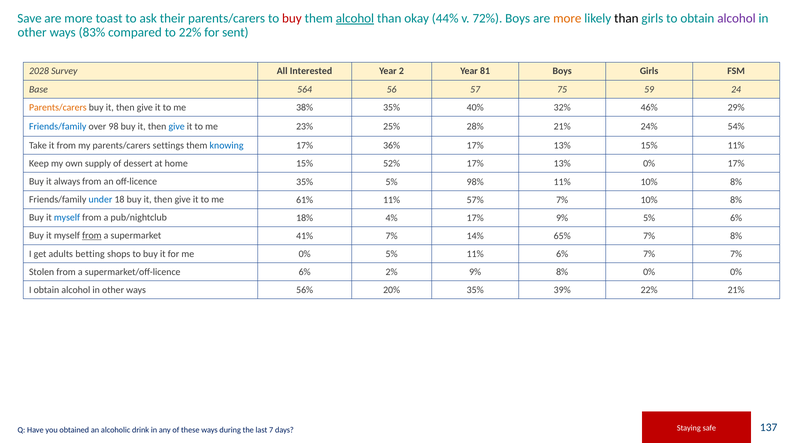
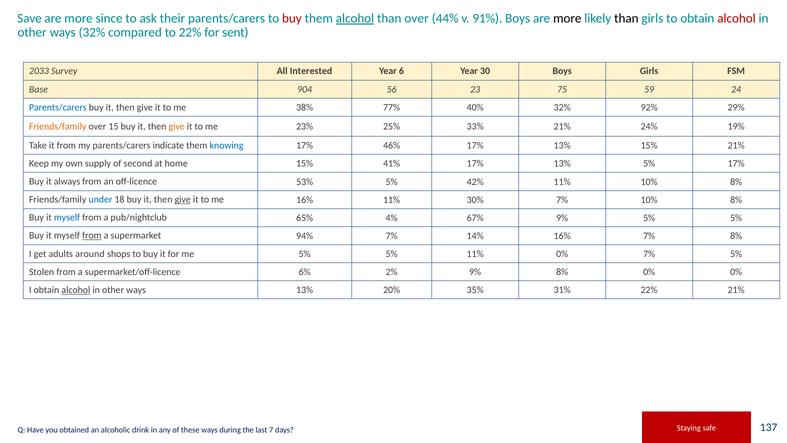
toast: toast -> since (109, 18)
than okay: okay -> over (417, 18)
72%: 72% -> 91% (487, 18)
more colour: orange -> black (567, 18)
alcohol colour: purple -> red (737, 18)
ways 83%: 83% -> 32% (92, 33)
2028: 2028 -> 2033 (39, 71)
2: 2 -> 6 (401, 71)
81: 81 -> 30 (485, 71)
564: 564 -> 904 (305, 89)
57: 57 -> 23 (475, 89)
Parents/carers colour: orange -> blue (58, 107)
38% 35%: 35% -> 77% (392, 108)
46%: 46% -> 92% (649, 108)
Friends/family colour: blue -> orange (58, 126)
98: 98 -> 15 (114, 126)
give colour: blue -> orange (177, 126)
28%: 28% -> 33% (475, 127)
54%: 54% -> 19% (736, 127)
settings: settings -> indicate (168, 145)
36%: 36% -> 46% (392, 146)
15% 11%: 11% -> 21% (736, 146)
dessert: dessert -> second (138, 163)
52%: 52% -> 41% (392, 164)
13% 0%: 0% -> 5% (649, 164)
off-licence 35%: 35% -> 53% (305, 182)
98%: 98% -> 42% (475, 182)
give underline: none -> present (183, 199)
me 61%: 61% -> 16% (305, 200)
57%: 57% -> 30% (475, 200)
18%: 18% -> 65% (305, 218)
4% 17%: 17% -> 67% (475, 218)
9% 5% 6%: 6% -> 5% (736, 218)
41%: 41% -> 94% (305, 236)
14% 65%: 65% -> 16% (562, 236)
betting: betting -> around (90, 254)
me 0%: 0% -> 5% (305, 254)
11% 6%: 6% -> 0% (562, 254)
7% 7%: 7% -> 5% (736, 254)
alcohol underline: none -> present (76, 290)
ways 56%: 56% -> 13% (305, 290)
39%: 39% -> 31% (562, 290)
